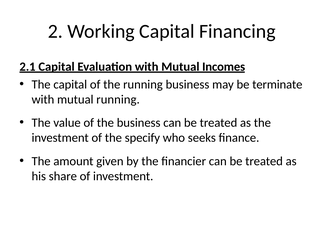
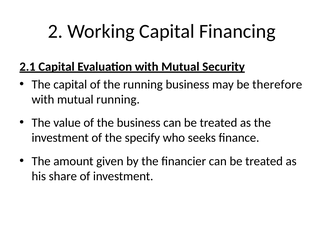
Incomes: Incomes -> Security (224, 67)
terminate: terminate -> therefore (277, 84)
